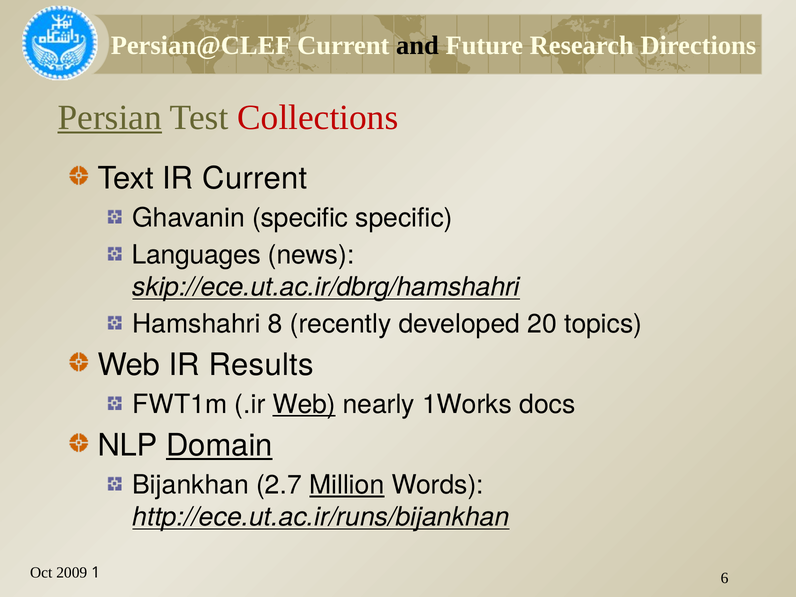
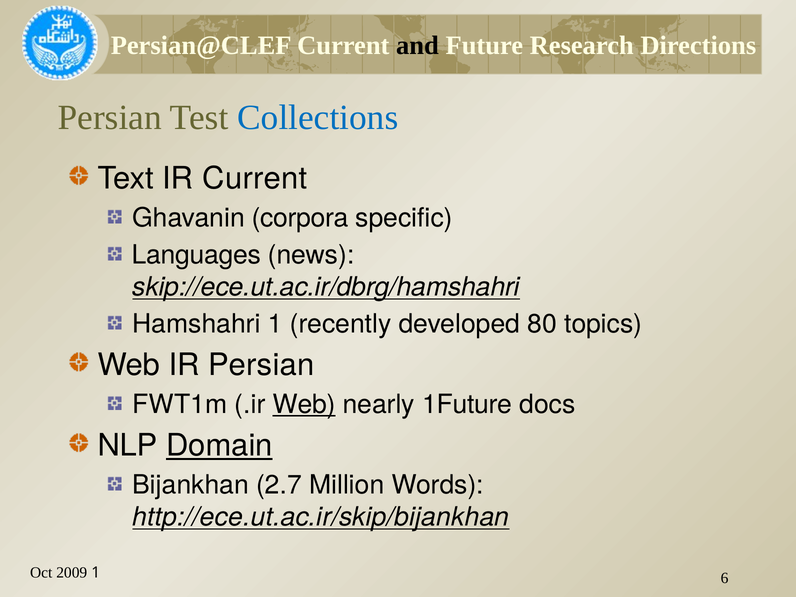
Persian underline: present -> none (110, 117)
Collections colour: red -> blue (318, 117)
Ghavanin specific: specific -> corpora (300, 218)
Hamshahri 8: 8 -> 1 (275, 324)
20: 20 -> 80 (542, 324)
IR Results: Results -> Persian (261, 365)
1Works: 1Works -> 1Future (467, 405)
Million underline: present -> none (347, 485)
http://ece.ut.ac.ir/runs/bijankhan: http://ece.ut.ac.ir/runs/bijankhan -> http://ece.ut.ac.ir/skip/bijankhan (321, 517)
